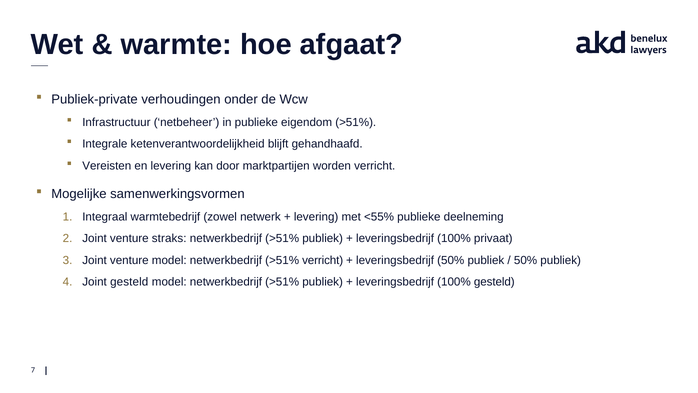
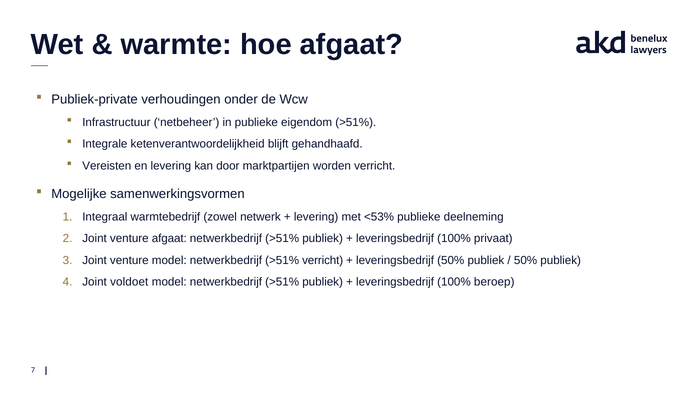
<55%: <55% -> <53% (379, 216)
venture straks: straks -> afgaat (169, 238)
Joint gesteld: gesteld -> voldoet (129, 282)
100% gesteld: gesteld -> beroep (494, 282)
